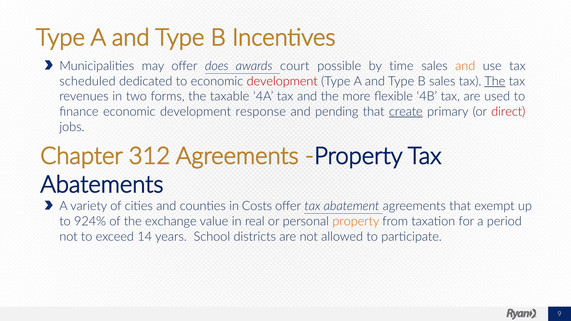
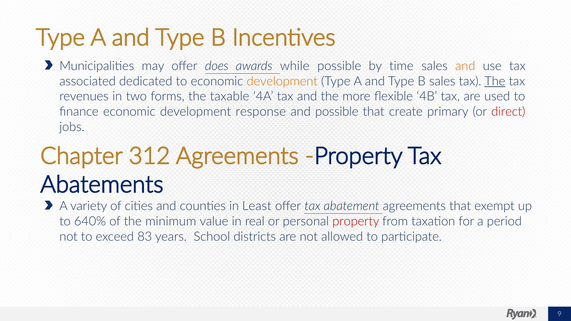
court: court -> while (295, 66)
scheduled: scheduled -> associated (88, 81)
development colour: red -> orange (282, 81)
and pending: pending -> possible (337, 112)
create underline: present -> none (406, 112)
Costs: Costs -> Least (257, 206)
924%: 924% -> 640% (90, 221)
exchange: exchange -> minimum (171, 221)
property colour: orange -> red (356, 221)
14: 14 -> 83 (145, 237)
